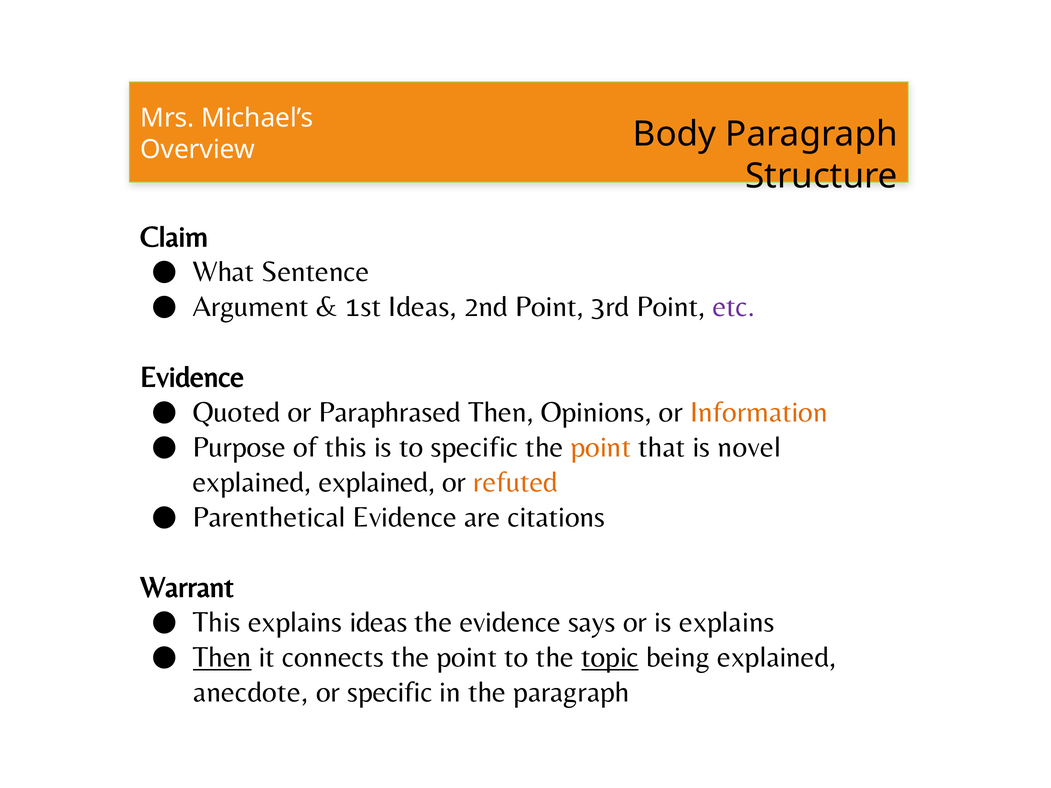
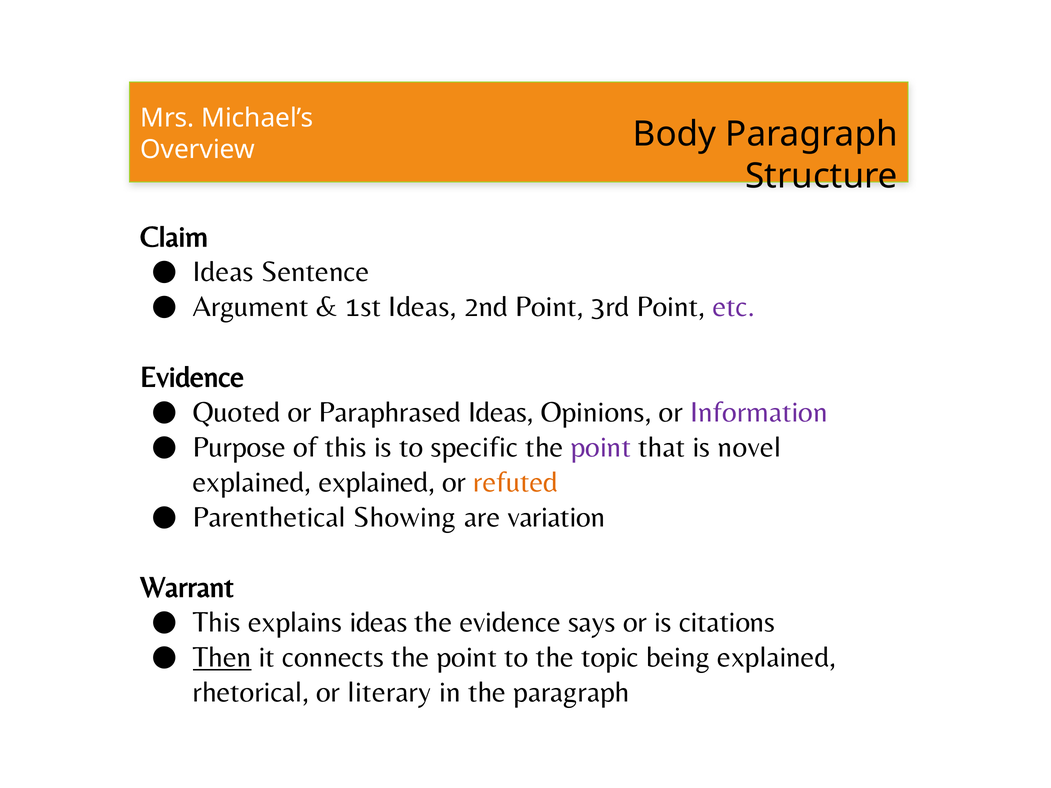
What: What -> Ideas (223, 272)
Paraphrased Then: Then -> Ideas (501, 412)
Information colour: orange -> purple (759, 412)
point colour: orange -> purple (601, 447)
Parenthetical Evidence: Evidence -> Showing (405, 517)
citations: citations -> variation (556, 517)
is explains: explains -> citations (727, 622)
topic underline: present -> none (610, 657)
anecdote: anecdote -> rhetorical (251, 692)
or specific: specific -> literary (390, 692)
